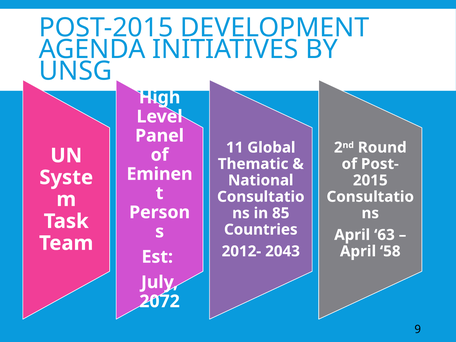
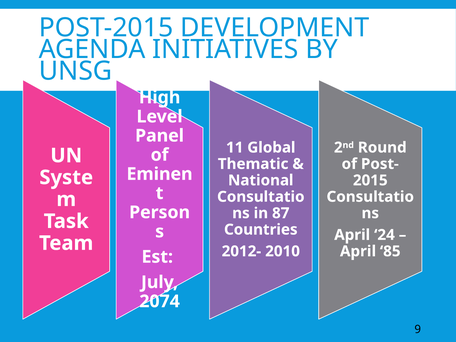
85: 85 -> 87 (281, 213)
63: 63 -> 24 (384, 235)
2043: 2043 -> 2010 (283, 251)
58: 58 -> 85 (390, 251)
2072: 2072 -> 2074 (160, 301)
